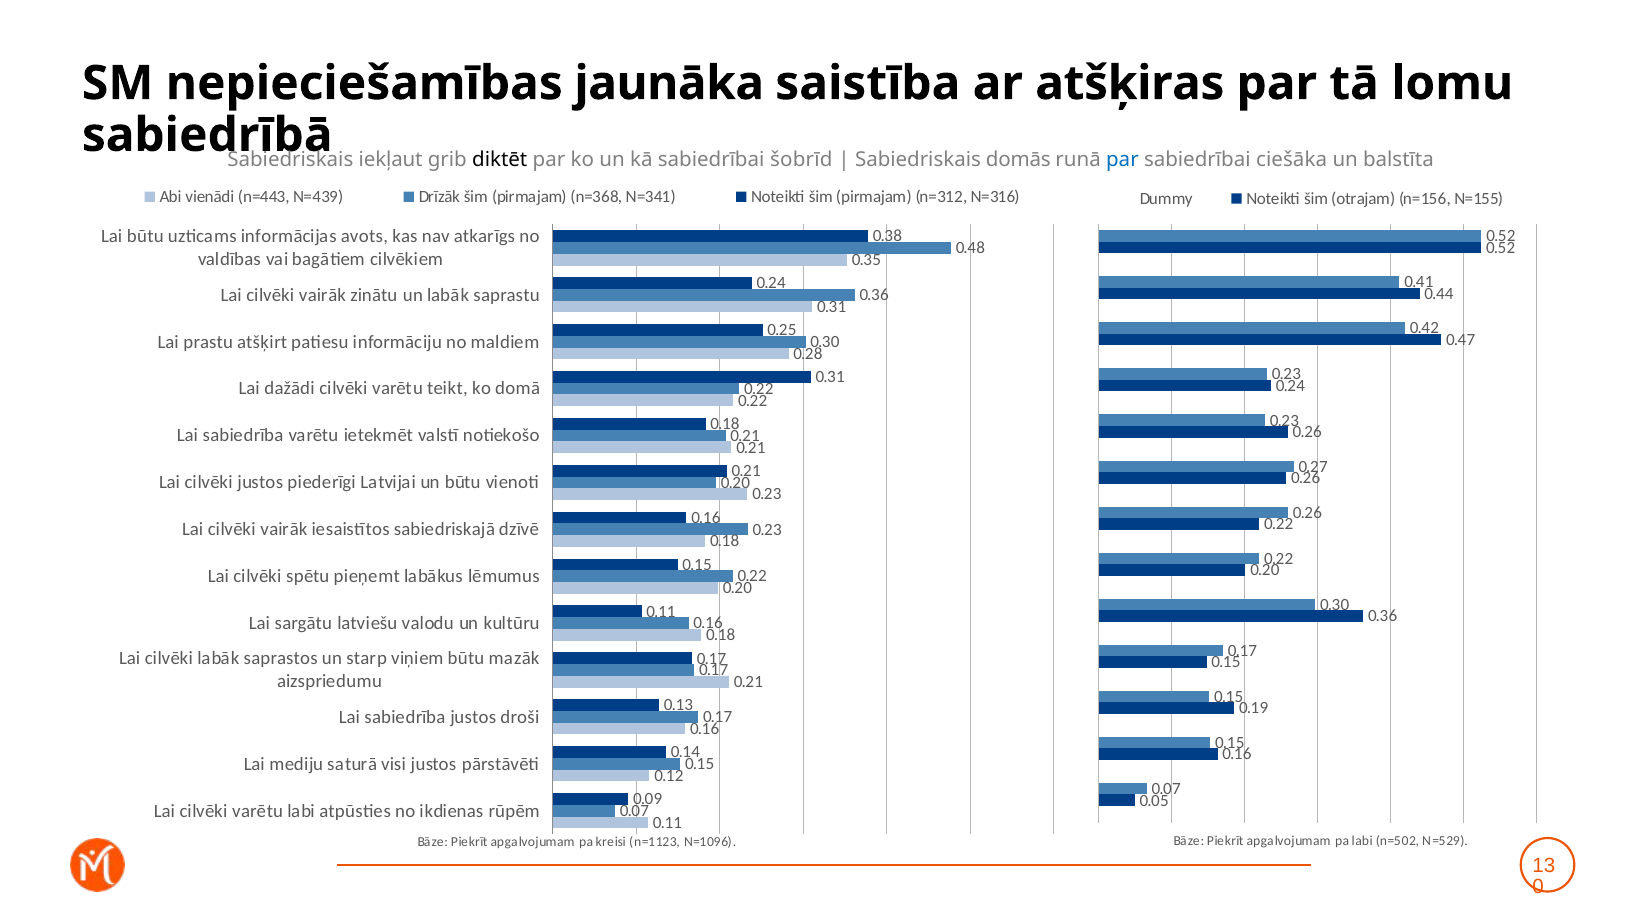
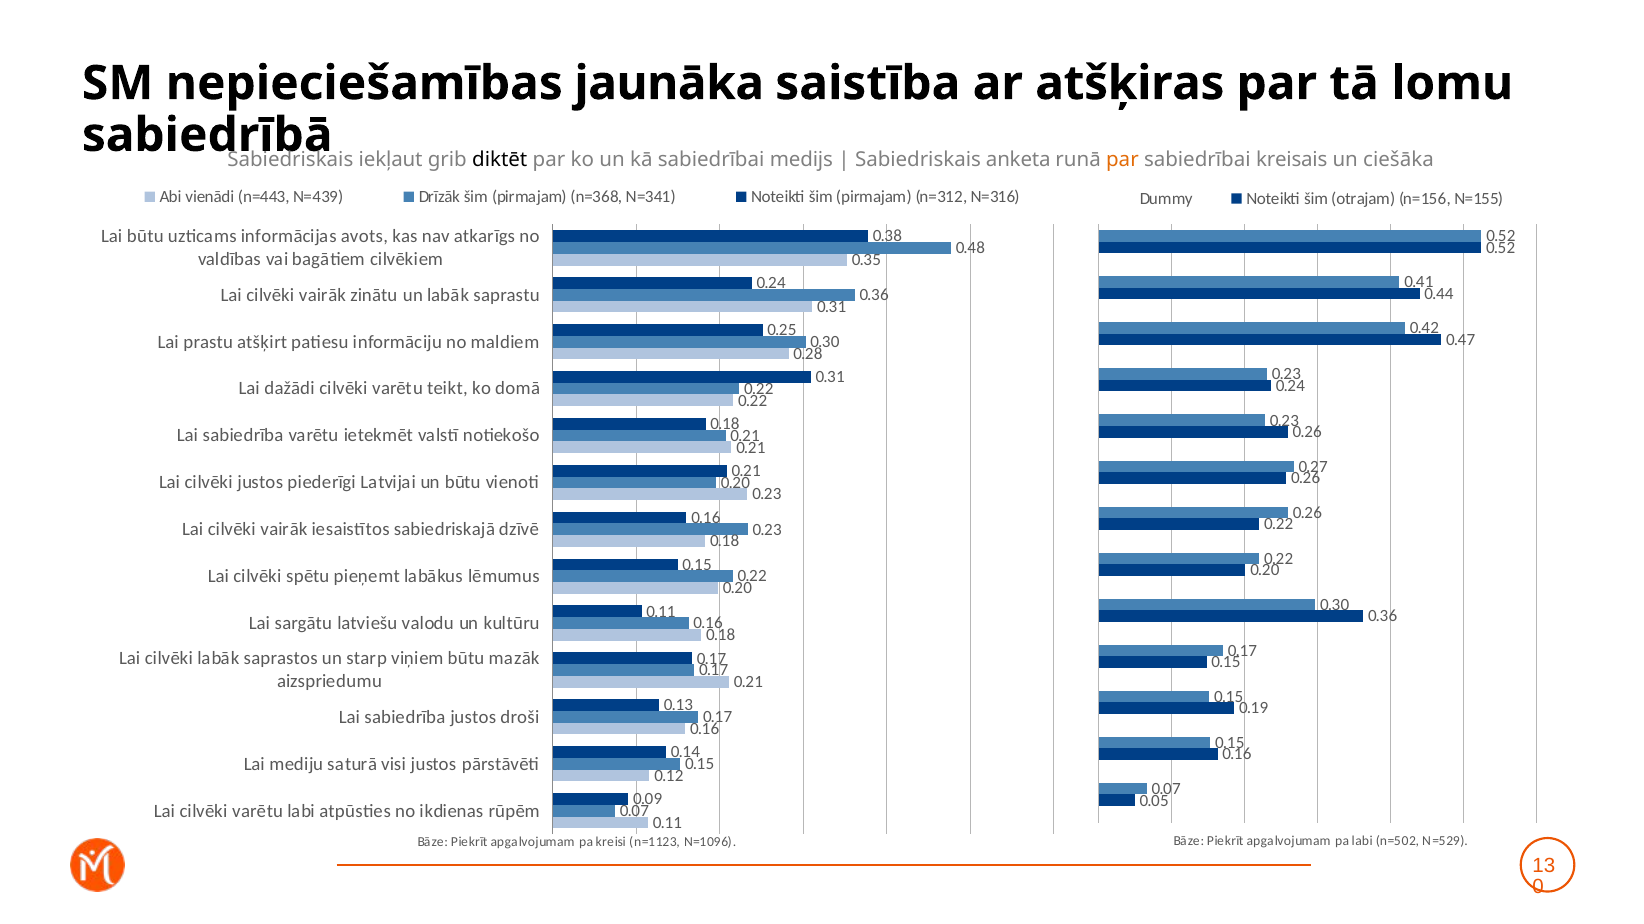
šobrīd: šobrīd -> medijs (801, 160)
domās: domās -> anketa (1018, 160)
par colour: blue -> orange (1122, 160)
ciešāka: ciešāka -> kreisais (1292, 160)
balstīta: balstīta -> ciešāka (1398, 160)
